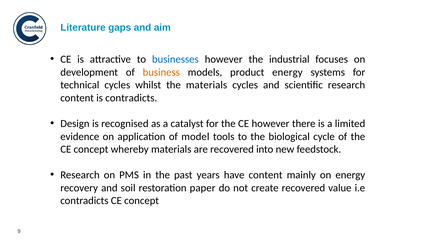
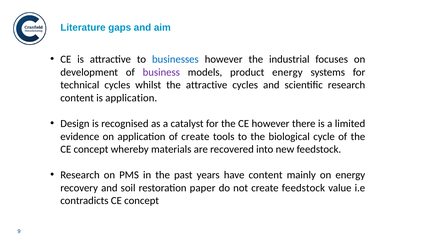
business colour: orange -> purple (161, 72)
the materials: materials -> attractive (207, 85)
is contradicts: contradicts -> application (131, 98)
of model: model -> create (195, 136)
create recovered: recovered -> feedstock (303, 188)
